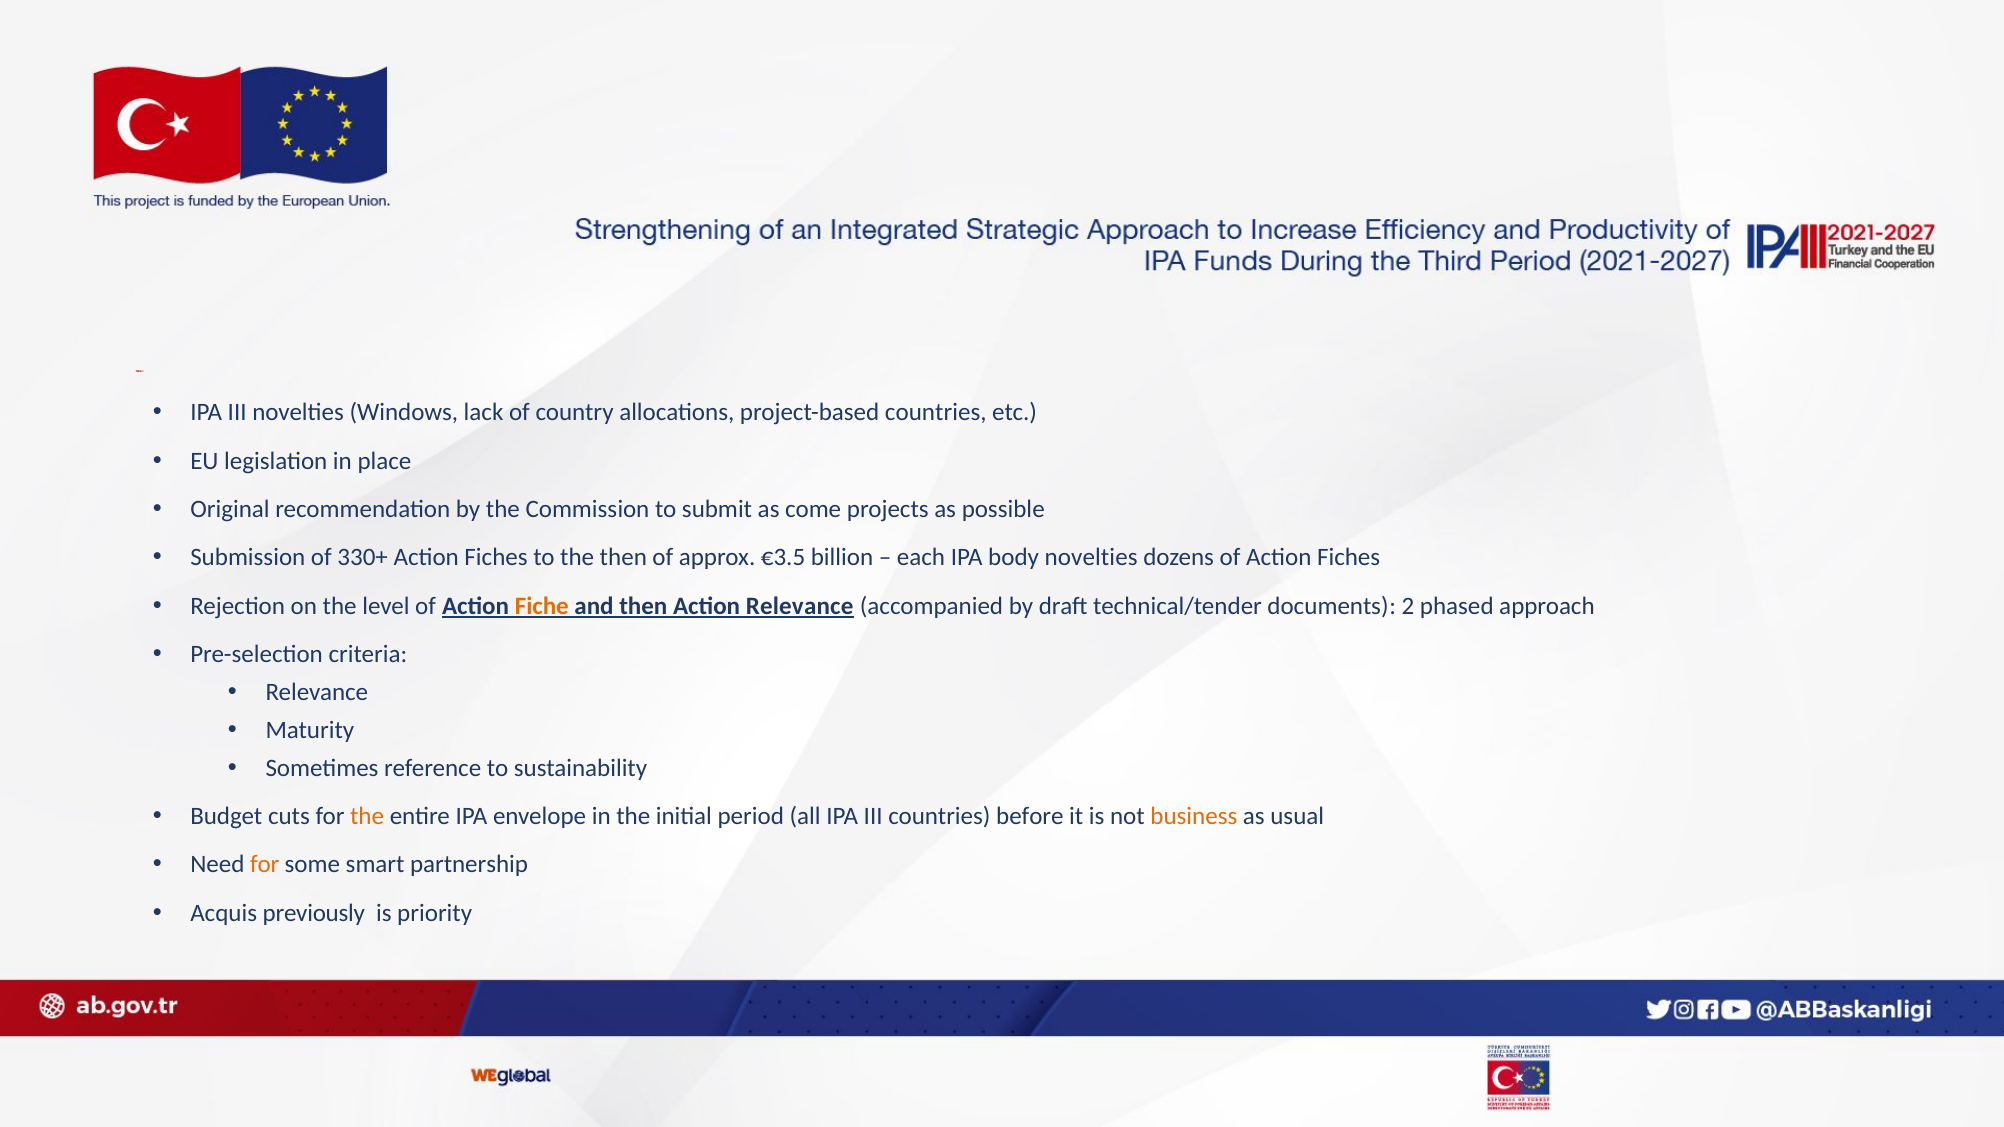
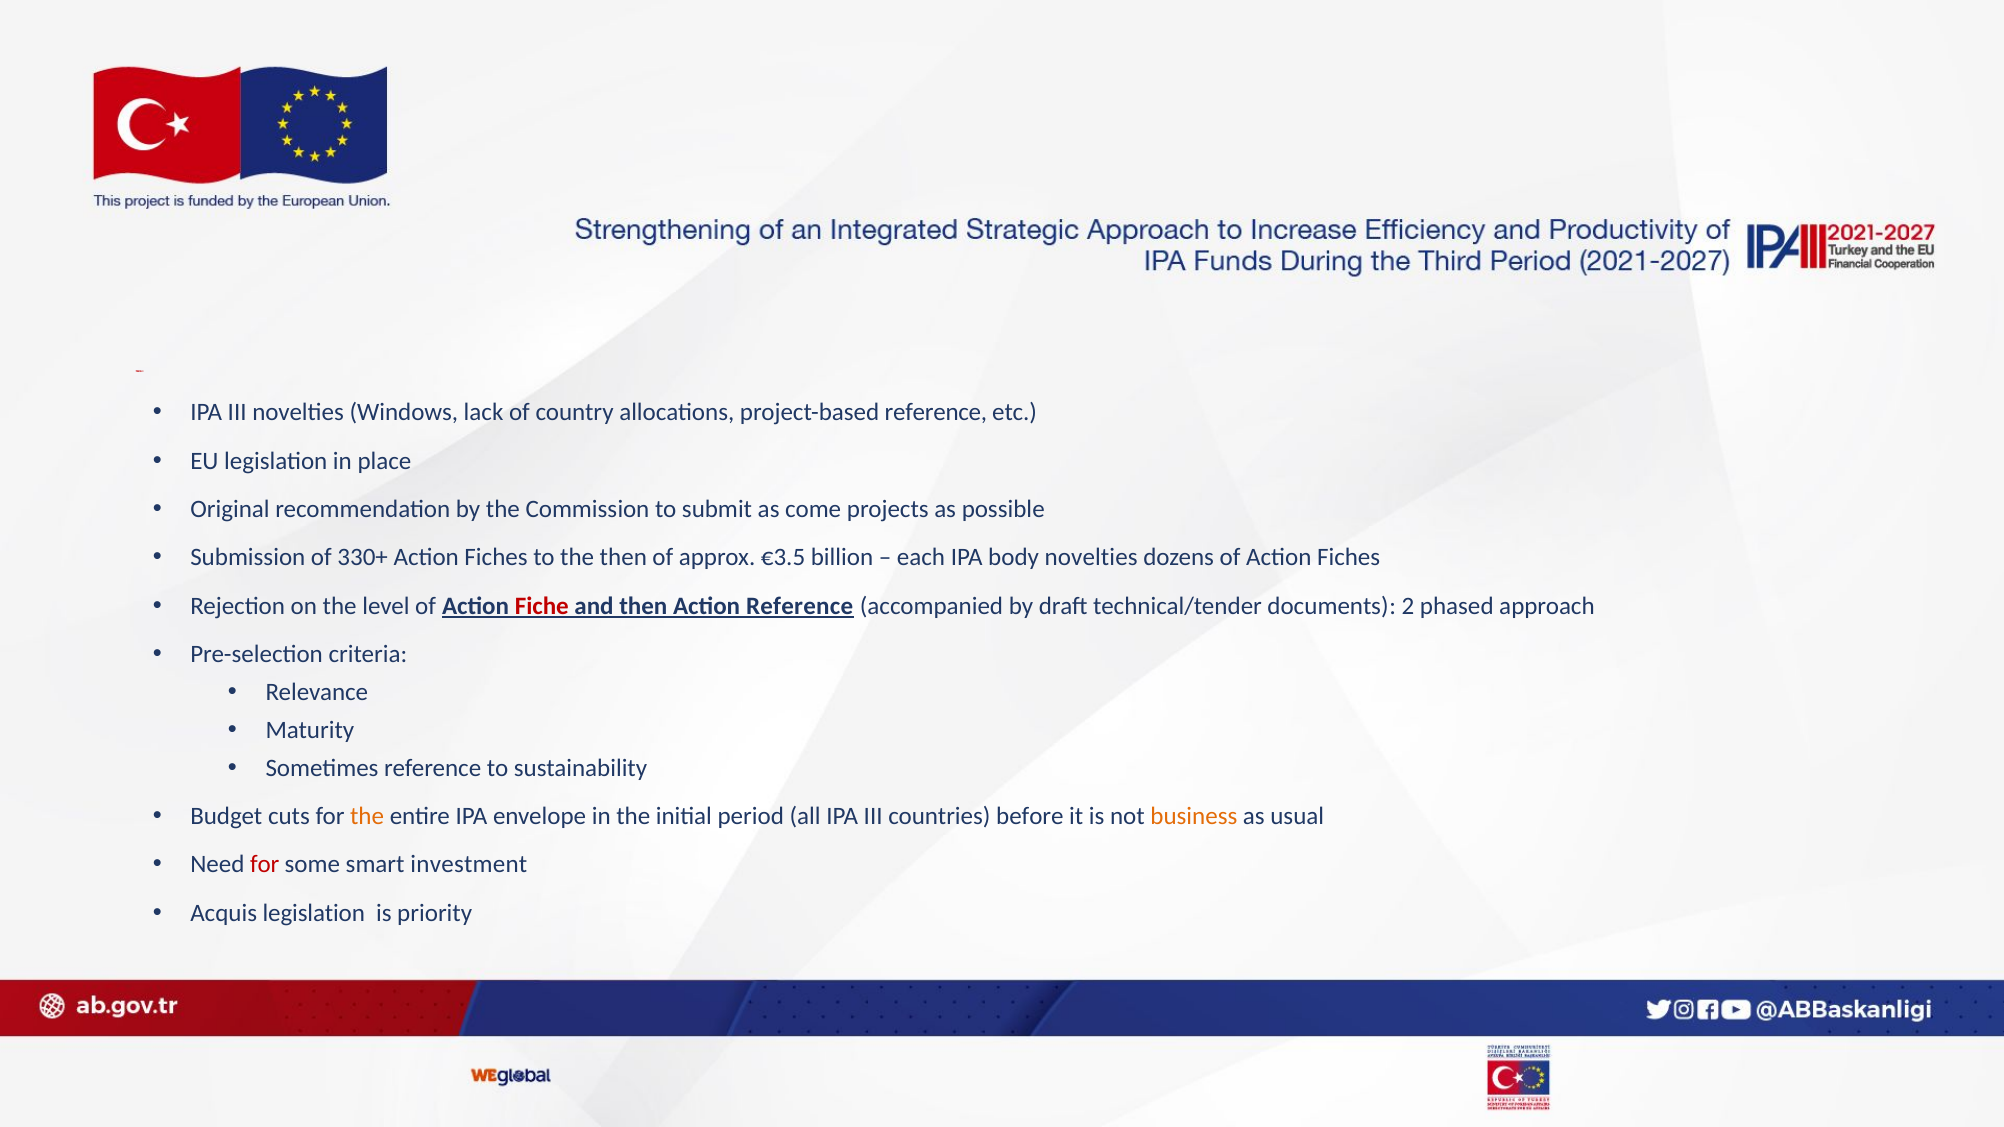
project-based countries: countries -> reference (936, 413)
Fiche colour: orange -> red (542, 606)
Action Relevance: Relevance -> Reference (800, 606)
for colour: orange -> red (265, 865)
partnership: partnership -> investment (469, 865)
Acquis previously: previously -> legislation (314, 913)
